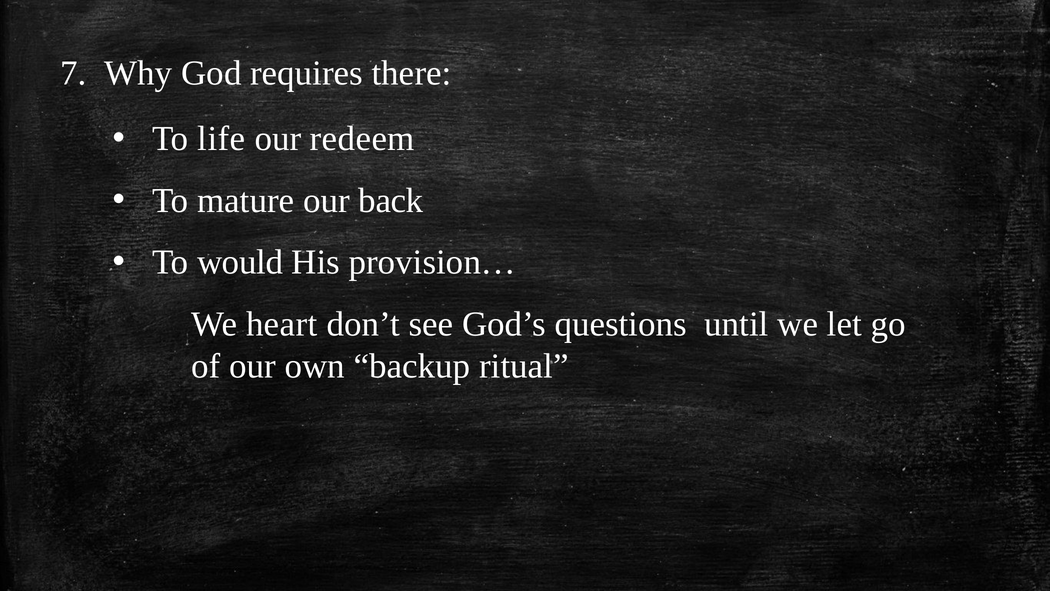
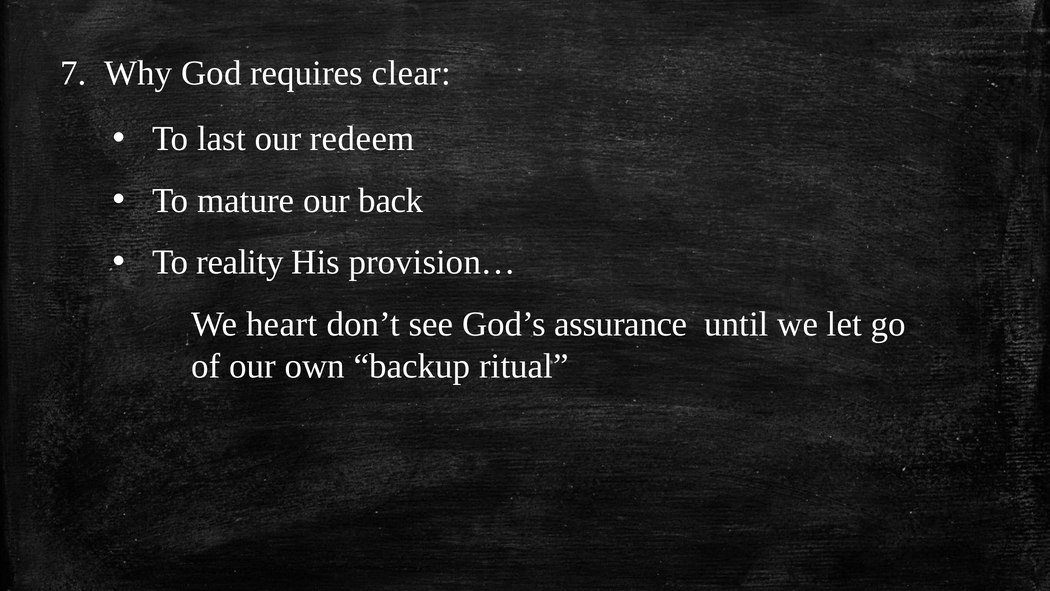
there: there -> clear (411, 73)
life: life -> last (221, 139)
would: would -> reality (240, 262)
questions: questions -> assurance (621, 324)
